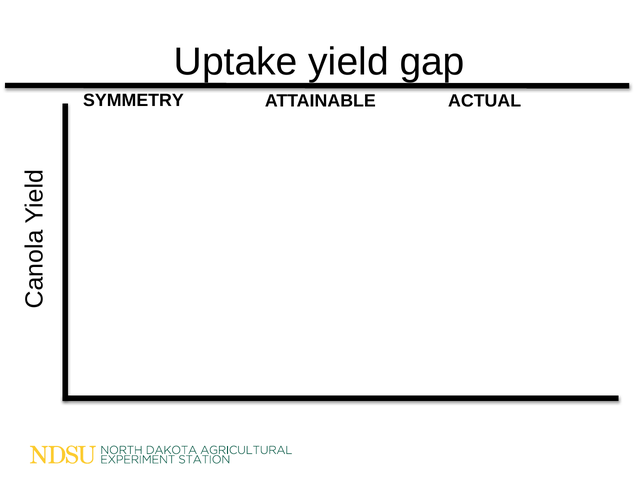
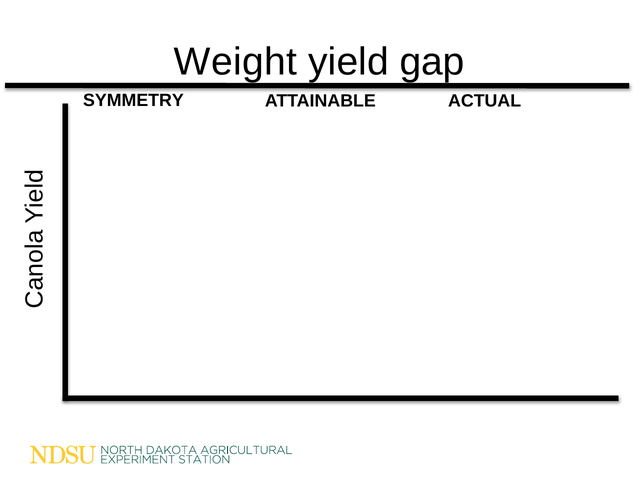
Uptake: Uptake -> Weight (236, 62)
